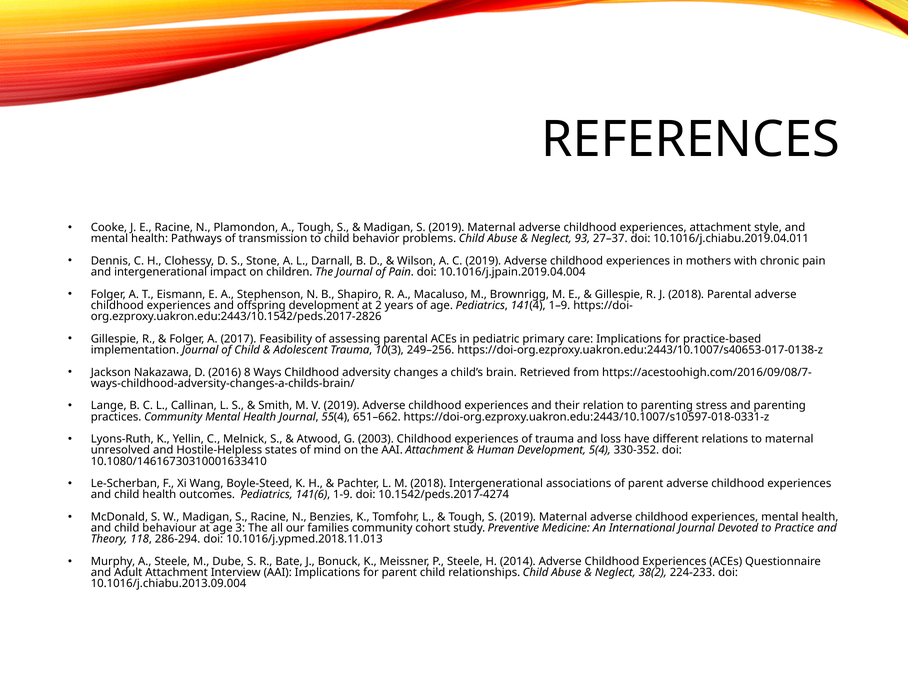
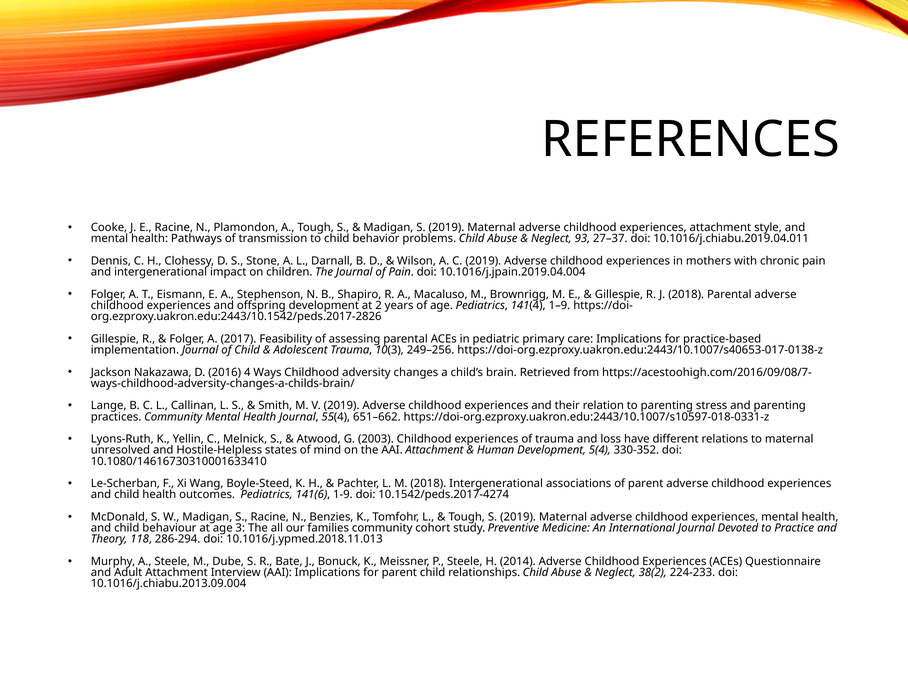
8: 8 -> 4 (247, 372)
